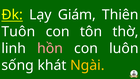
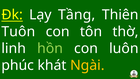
Giám: Giám -> Tầng (77, 15)
hồn colour: pink -> light green (50, 48)
sống: sống -> phúc (18, 65)
